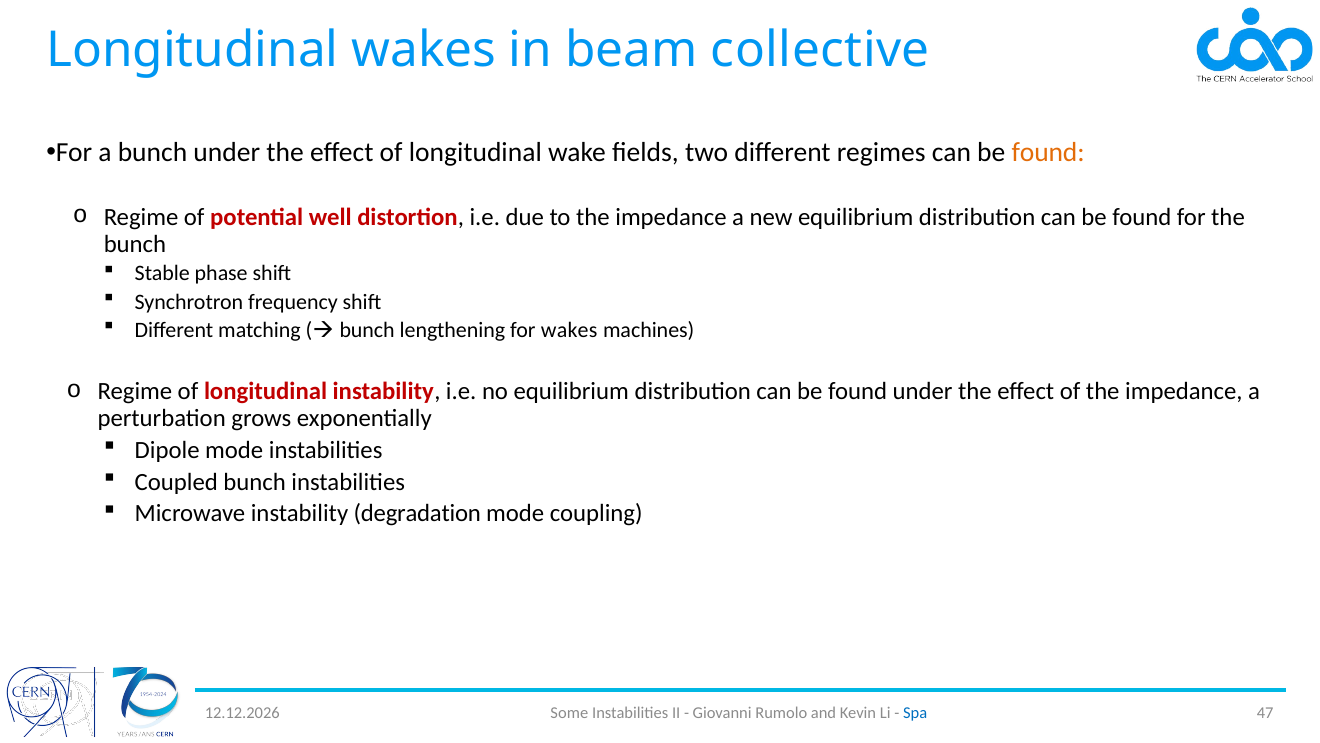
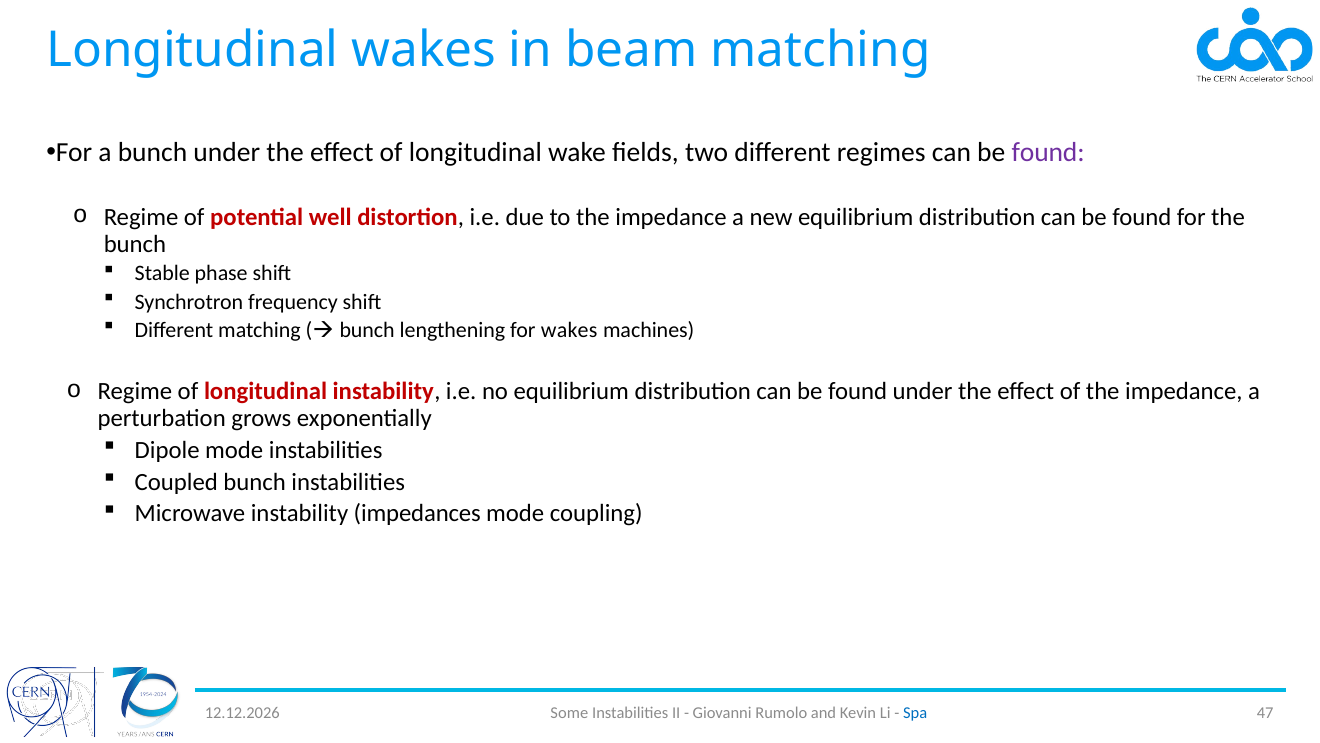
beam collective: collective -> matching (821, 50)
found colour: orange -> purple (1048, 152)
degradation: degradation -> impedances (417, 513)
